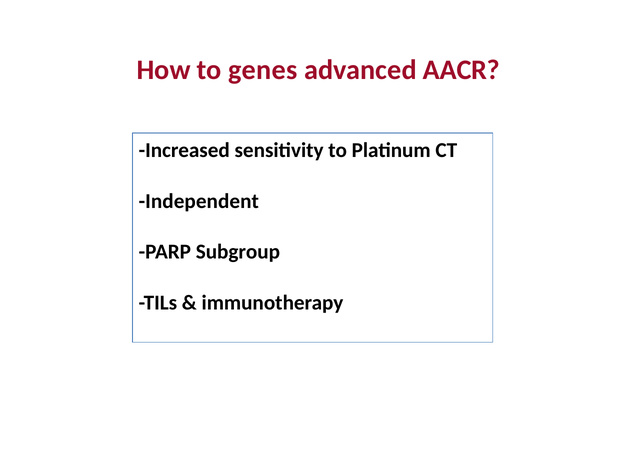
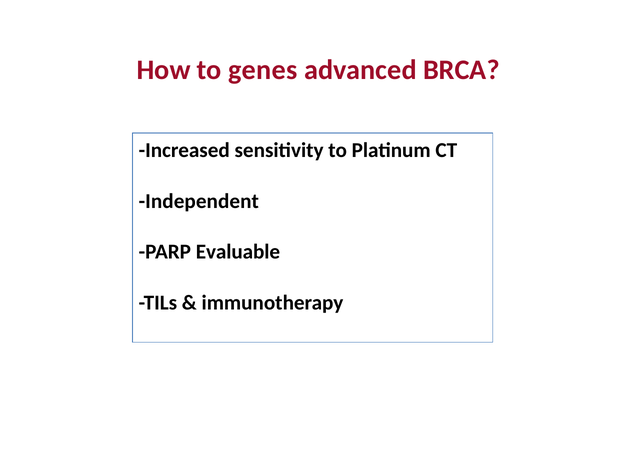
AACR: AACR -> BRCA (461, 70)
Subgroup: Subgroup -> Evaluable (238, 252)
